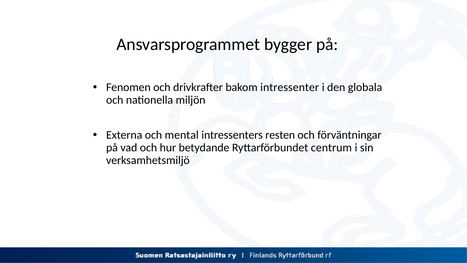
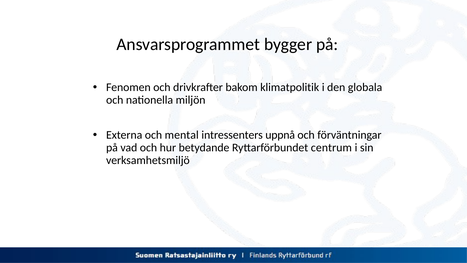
intressenter: intressenter -> klimatpolitik (290, 87)
resten: resten -> uppnå (280, 135)
